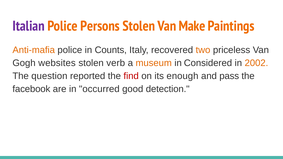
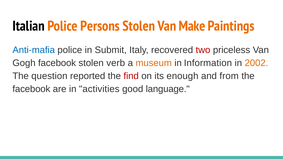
Italian colour: purple -> black (29, 26)
Anti-mafia colour: orange -> blue (34, 50)
Counts: Counts -> Submit (111, 50)
two colour: orange -> red (203, 50)
Gogh websites: websites -> facebook (57, 63)
Considered: Considered -> Information (208, 63)
pass: pass -> from (229, 76)
occurred: occurred -> activities (99, 89)
detection: detection -> language (168, 89)
